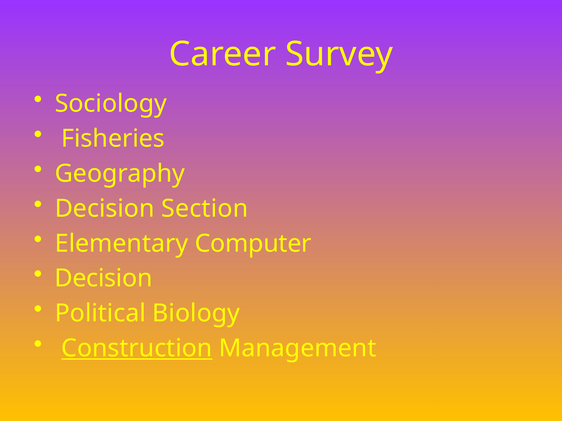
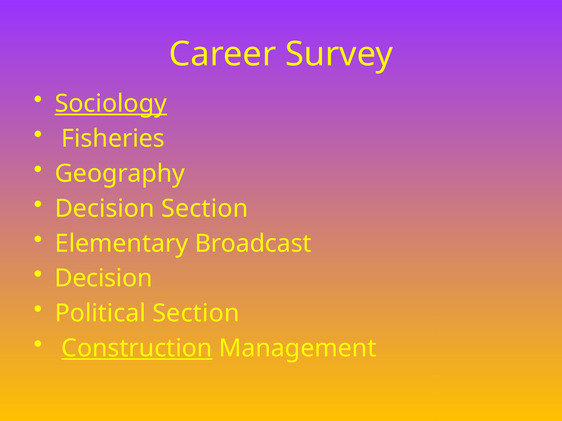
Sociology underline: none -> present (111, 104)
Computer: Computer -> Broadcast (253, 244)
Political Biology: Biology -> Section (196, 314)
